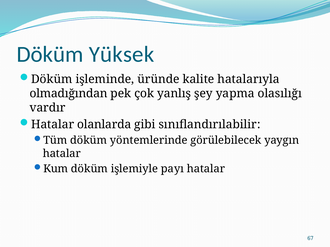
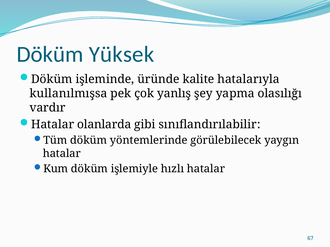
olmadığından: olmadığından -> kullanılmışsa (68, 94)
payı: payı -> hızlı (172, 169)
